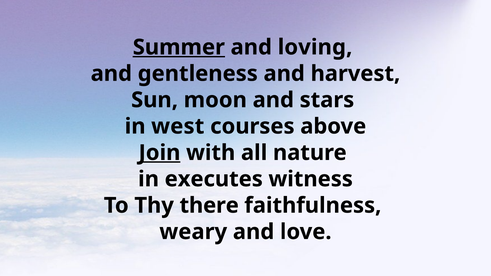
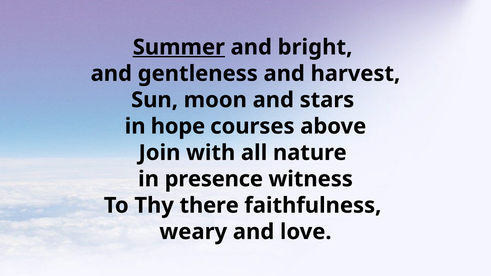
loving: loving -> bright (315, 47)
west: west -> hope (178, 126)
Join underline: present -> none (159, 153)
executes: executes -> presence (214, 179)
